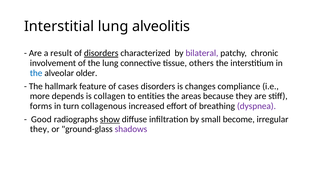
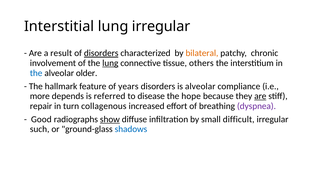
lung alveolitis: alveolitis -> irregular (161, 26)
bilateral colour: purple -> orange (202, 53)
lung underline: none -> present (110, 63)
cases: cases -> years (128, 86)
is changes: changes -> alveolar (200, 86)
collagen: collagen -> referred (110, 96)
entities: entities -> disease (151, 96)
areas: areas -> hope (191, 96)
are underline: none -> present (260, 96)
forms: forms -> repair (41, 106)
become: become -> difficult (239, 119)
they: they -> such (40, 129)
shadows colour: purple -> blue (131, 129)
